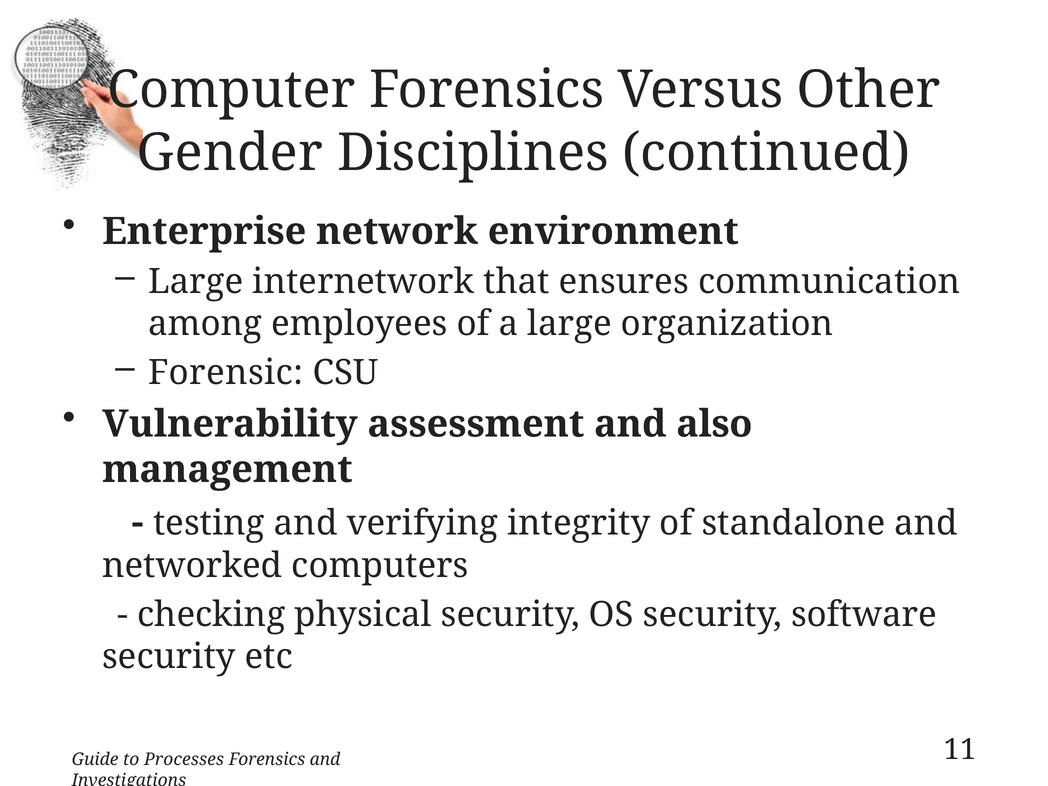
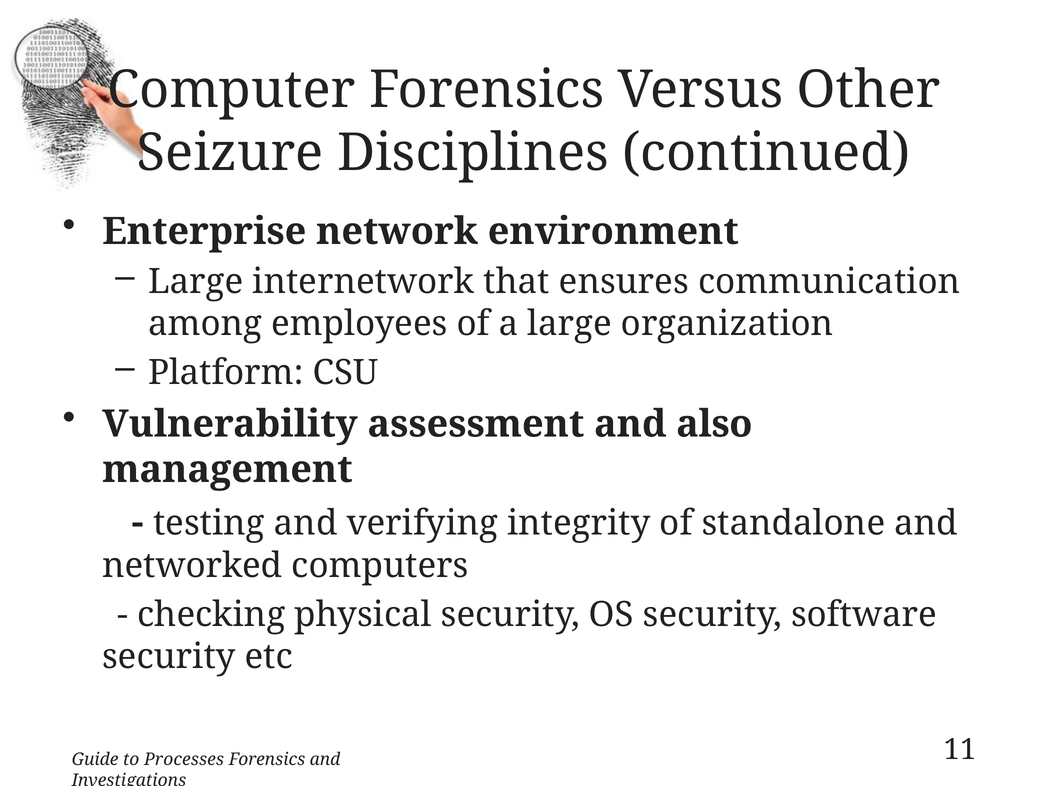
Gender: Gender -> Seizure (230, 153)
Forensic: Forensic -> Platform (226, 373)
